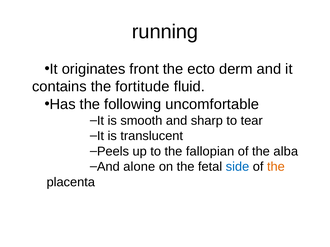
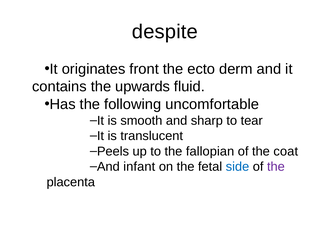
running: running -> despite (165, 32)
fortitude: fortitude -> upwards (143, 87)
alba: alba -> coat (286, 152)
alone: alone -> infant (139, 167)
the colour: orange -> purple (276, 167)
